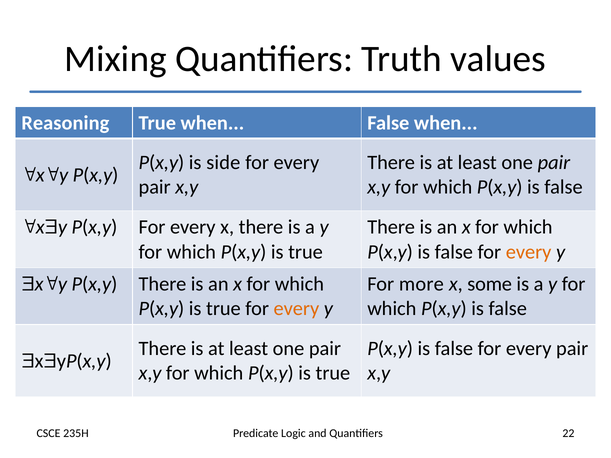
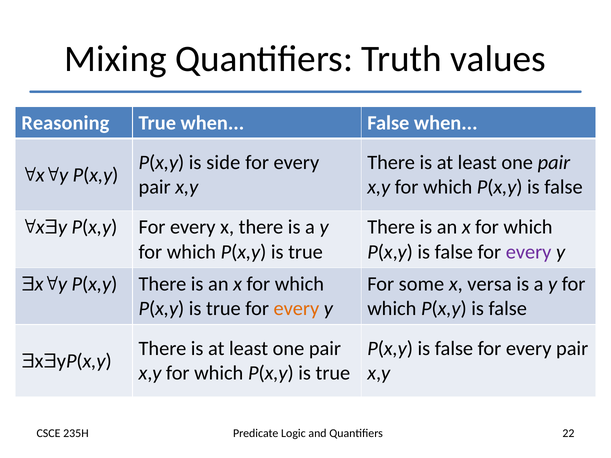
every colour: orange -> purple (529, 252)
more: more -> some (421, 284)
some: some -> versa (490, 284)
